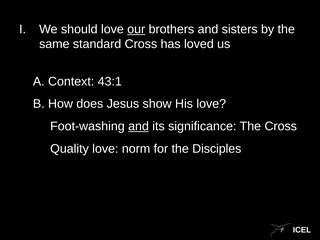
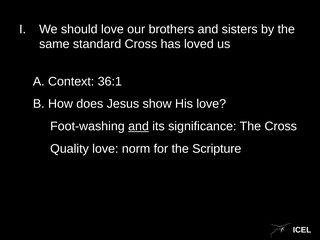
our underline: present -> none (136, 29)
43:1: 43:1 -> 36:1 (110, 81)
Disciples: Disciples -> Scripture (217, 149)
